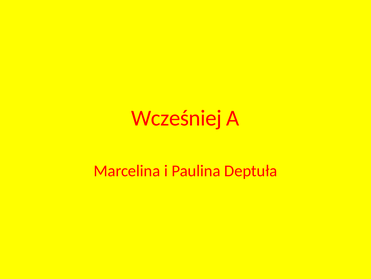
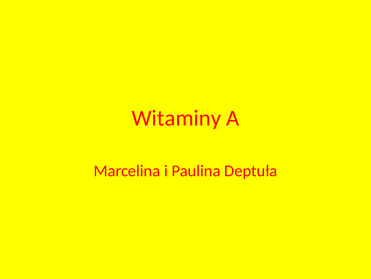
Wcześniej: Wcześniej -> Witaminy (176, 118)
